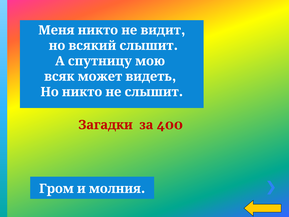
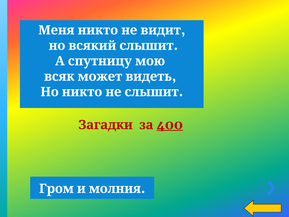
400 underline: none -> present (170, 125)
